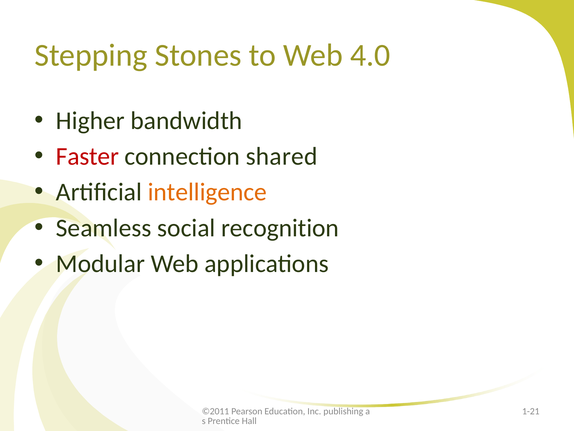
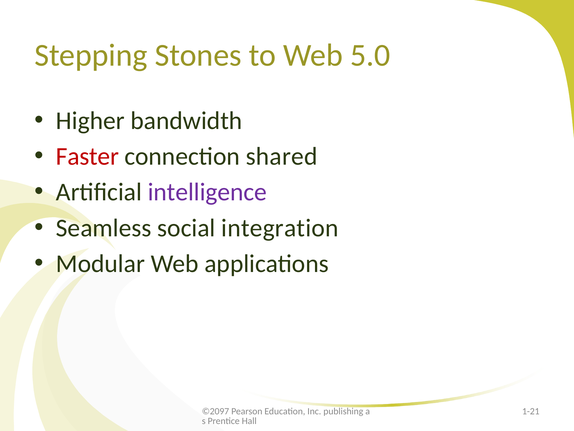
4.0: 4.0 -> 5.0 (370, 55)
intelligence colour: orange -> purple (207, 192)
recognition: recognition -> integration (280, 228)
©2011: ©2011 -> ©2097 (215, 411)
